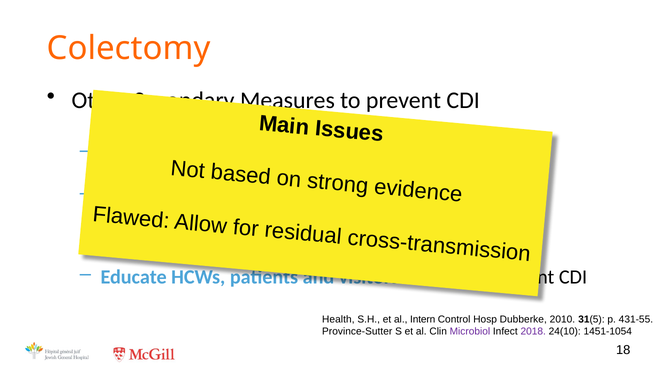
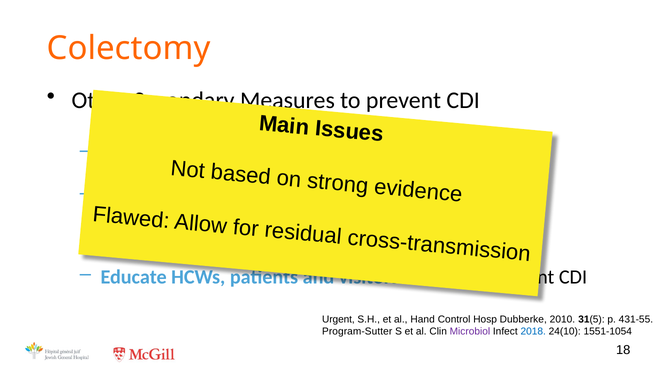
Health: Health -> Urgent (338, 319)
Intern: Intern -> Hand (423, 319)
Province-Sutter: Province-Sutter -> Program-Sutter (357, 331)
2018 colour: purple -> blue (533, 331)
1451-1054: 1451-1054 -> 1551-1054 (608, 331)
